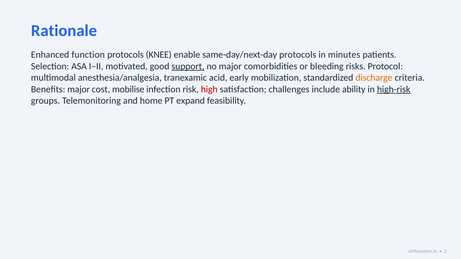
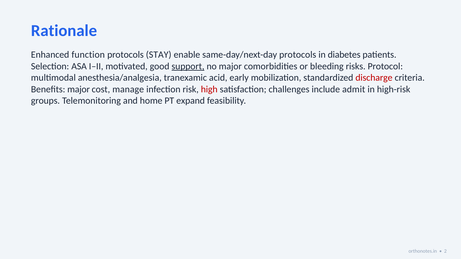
KNEE: KNEE -> STAY (159, 55)
minutes: minutes -> diabetes (344, 55)
discharge colour: orange -> red (374, 78)
mobilise: mobilise -> manage (128, 89)
ability: ability -> admit (354, 89)
high-risk underline: present -> none (394, 89)
